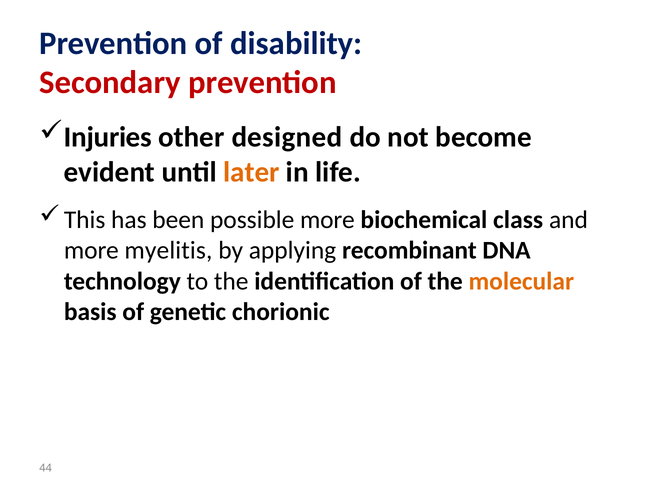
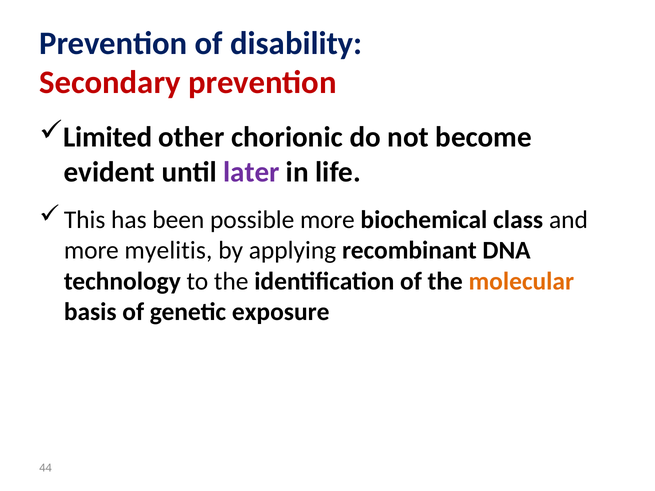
Injuries: Injuries -> Limited (108, 137)
designed: designed -> chorionic (287, 137)
later colour: orange -> purple (251, 172)
chorionic: chorionic -> exposure (281, 312)
